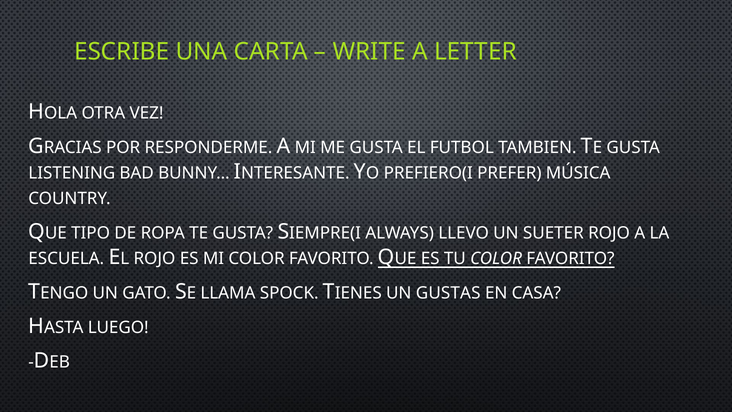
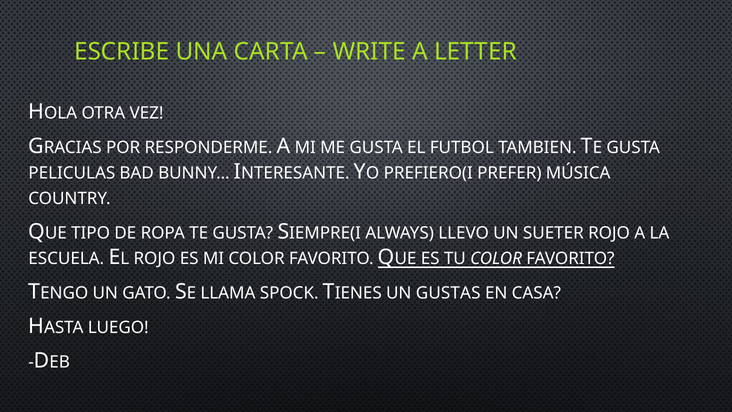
LISTENING: LISTENING -> PELICULAS (72, 173)
